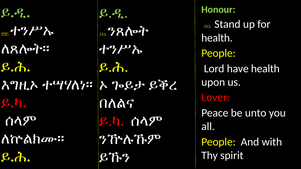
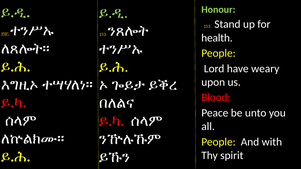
have health: health -> weary (265, 69)
Lover: Lover -> Blood (216, 98)
